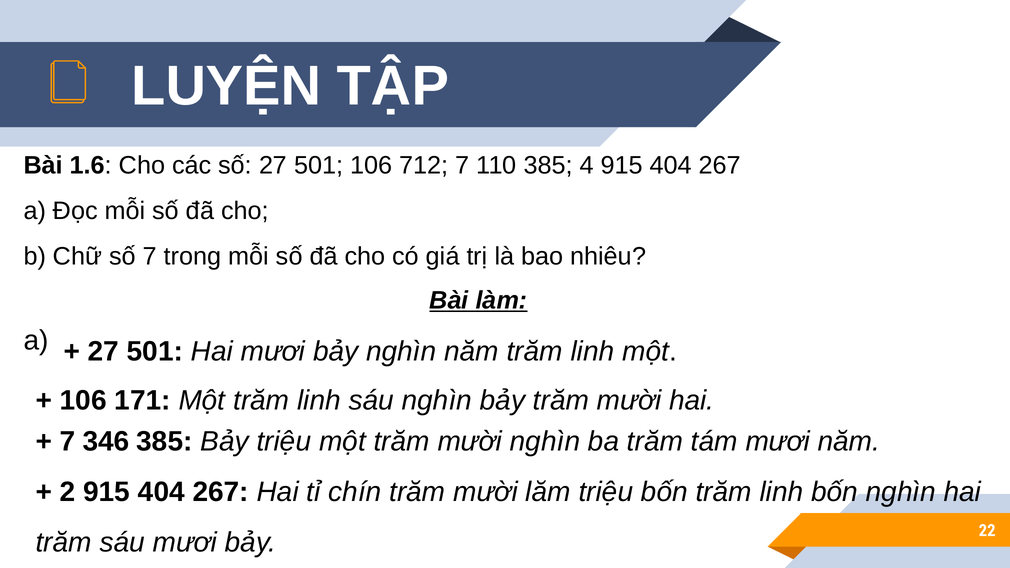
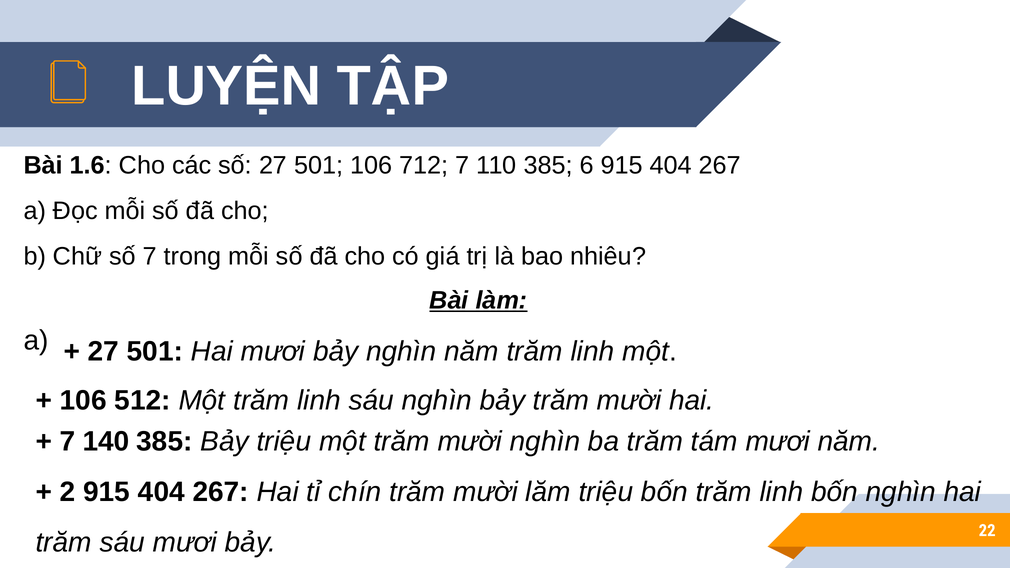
4: 4 -> 6 (587, 165)
171: 171 -> 512 (142, 401)
346: 346 -> 140 (106, 441)
